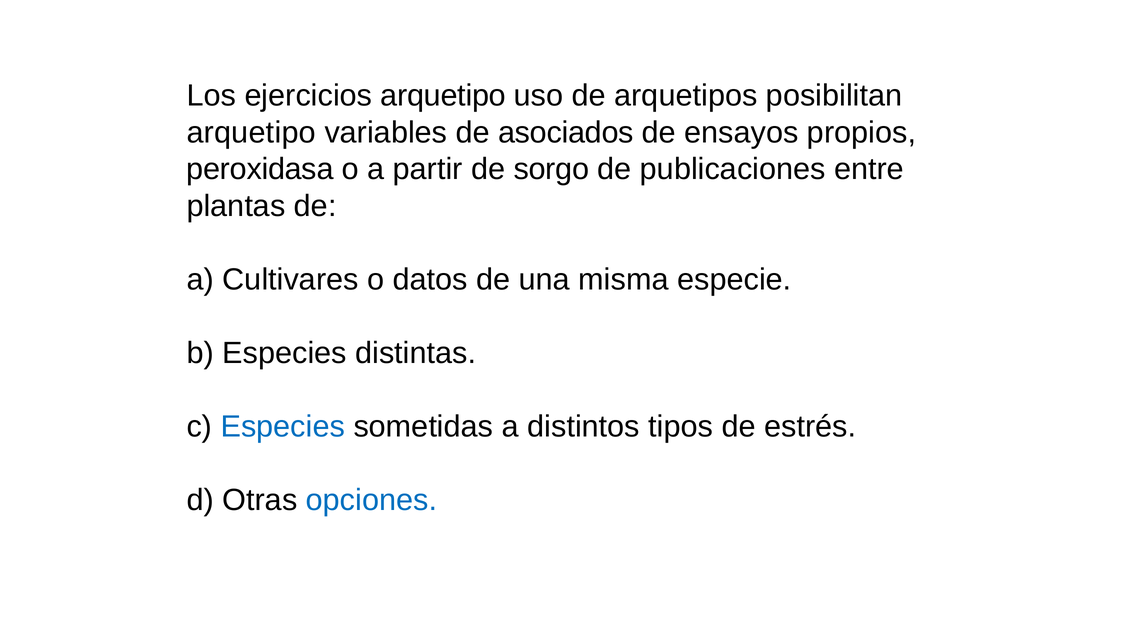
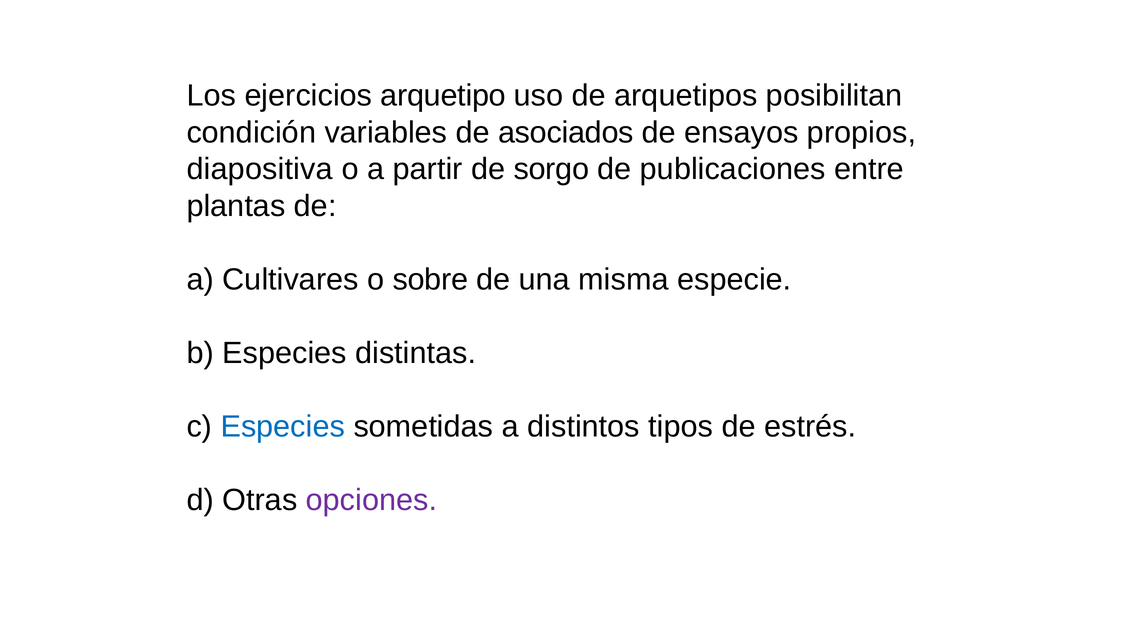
arquetipo: arquetipo -> condición (251, 132)
peroxidasa: peroxidasa -> diapositiva (260, 169)
datos: datos -> sobre (430, 280)
opciones colour: blue -> purple (371, 500)
